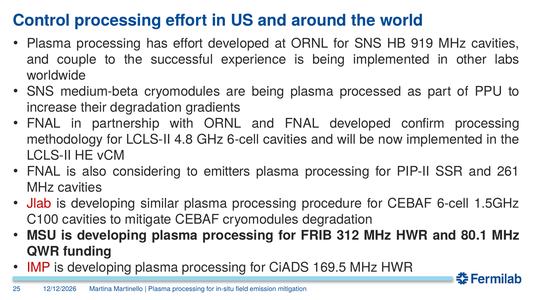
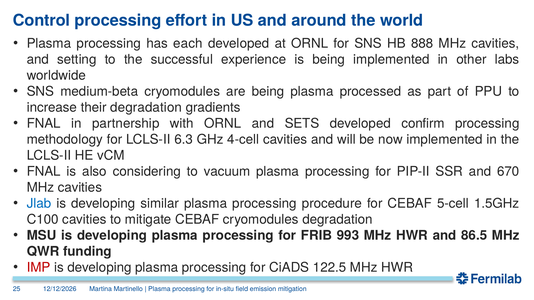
has effort: effort -> each (188, 44)
919: 919 -> 888 (422, 44)
couple: couple -> setting (77, 60)
and FNAL: FNAL -> SETS (302, 124)
4.8: 4.8 -> 6.3 (184, 140)
GHz 6-cell: 6-cell -> 4-cell (243, 140)
emitters: emitters -> vacuum (227, 172)
261: 261 -> 670 (508, 172)
Jlab colour: red -> blue (39, 204)
CEBAF 6-cell: 6-cell -> 5-cell (453, 204)
312: 312 -> 993 (348, 236)
80.1: 80.1 -> 86.5 (474, 236)
169.5: 169.5 -> 122.5 (330, 268)
